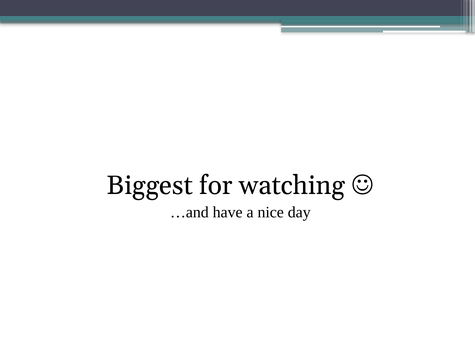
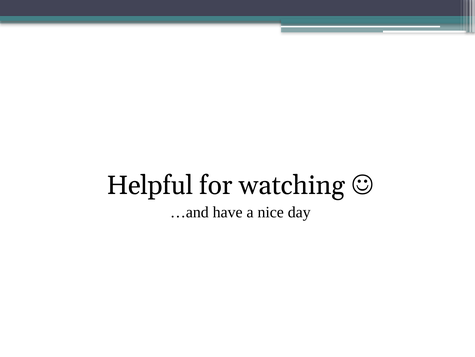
Biggest: Biggest -> Helpful (150, 185)
